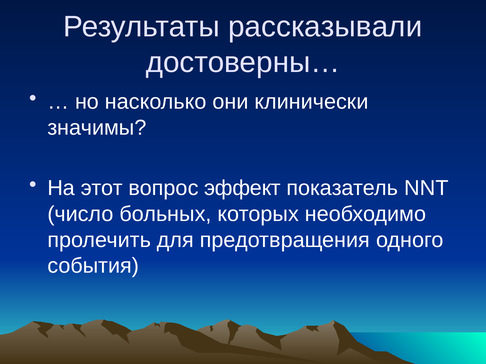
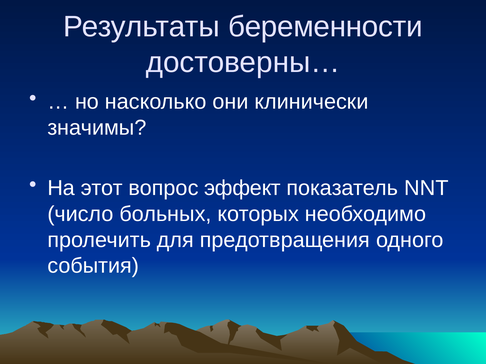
рассказывали: рассказывали -> беременности (325, 27)
